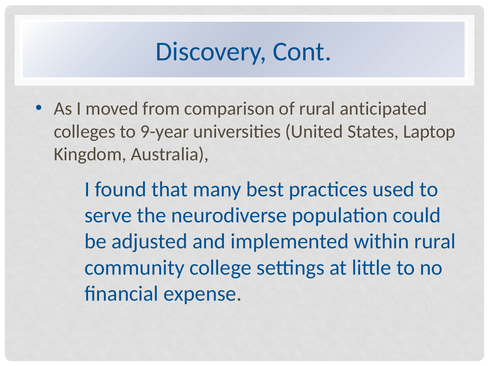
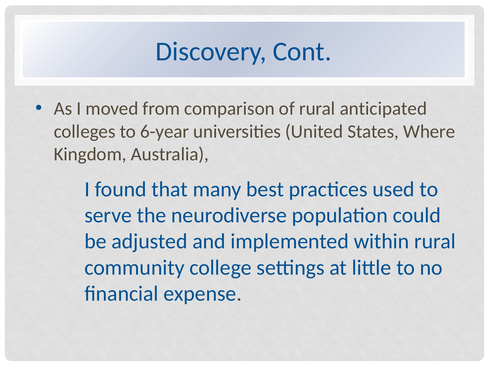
9-year: 9-year -> 6-year (165, 132)
Laptop: Laptop -> Where (429, 132)
